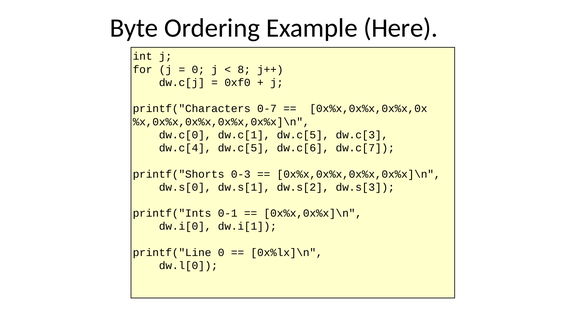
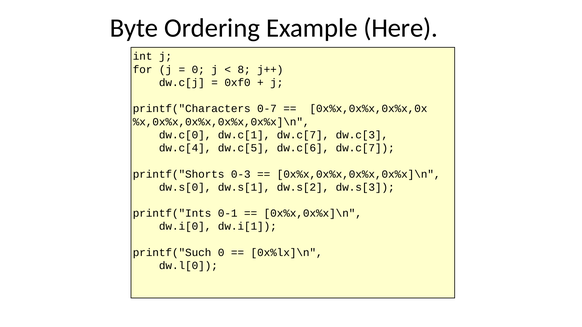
dw.c[1 dw.c[5: dw.c[5 -> dw.c[7 (303, 135)
printf("Line: printf("Line -> printf("Such (172, 253)
